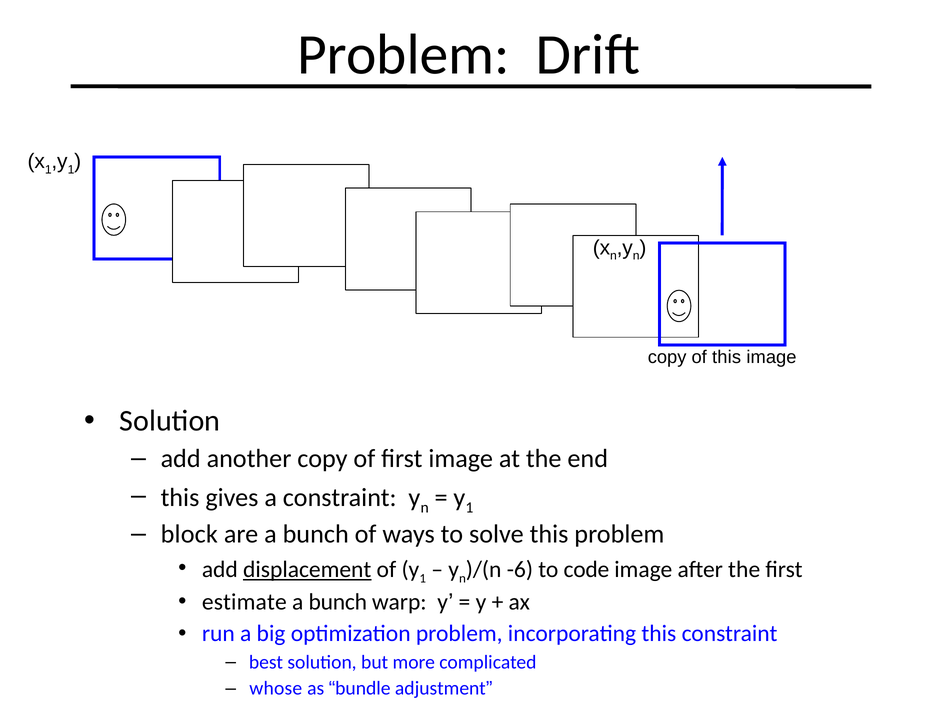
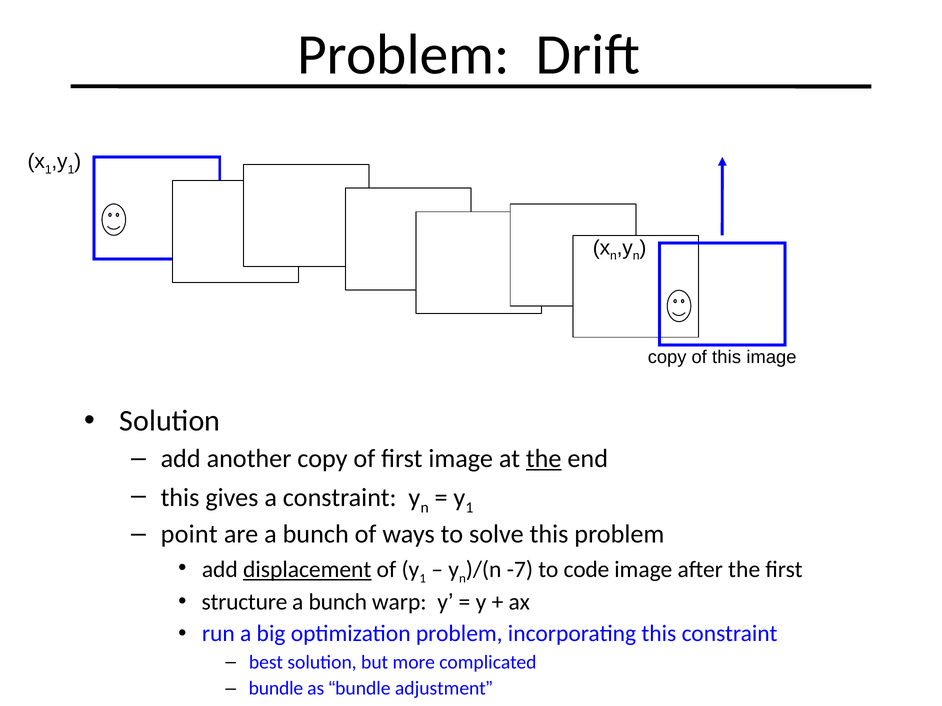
the underline: none -> present (544, 459)
block: block -> point (189, 534)
-6: -6 -> -7 (520, 570)
estimate: estimate -> structure (245, 602)
whose: whose -> bundle (276, 689)
